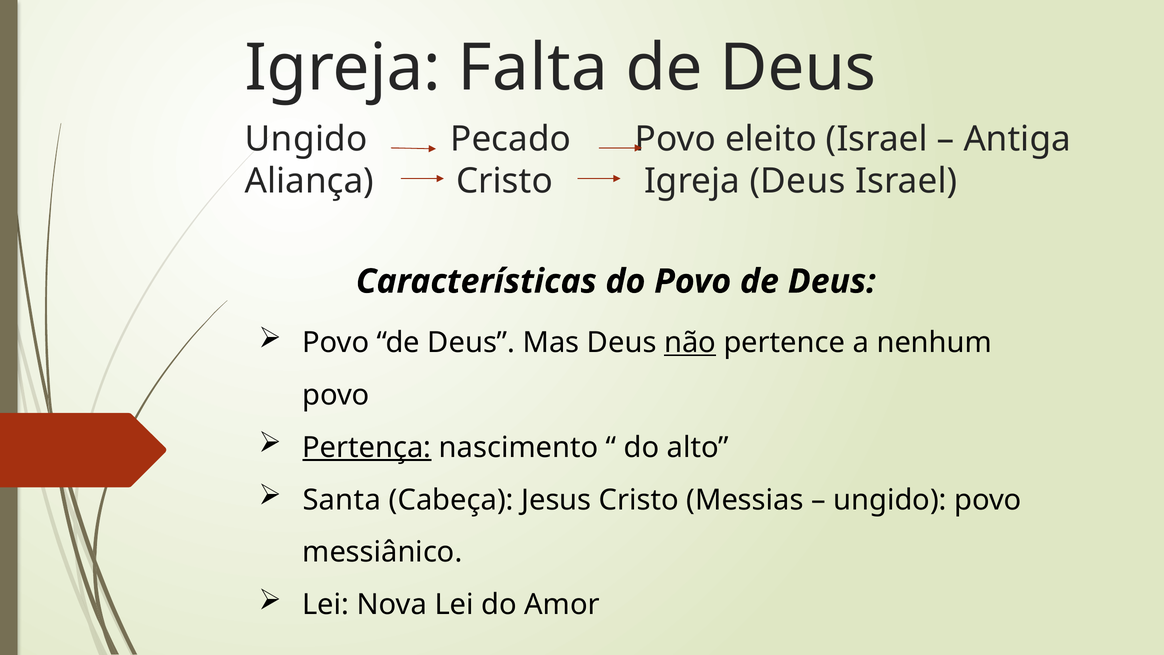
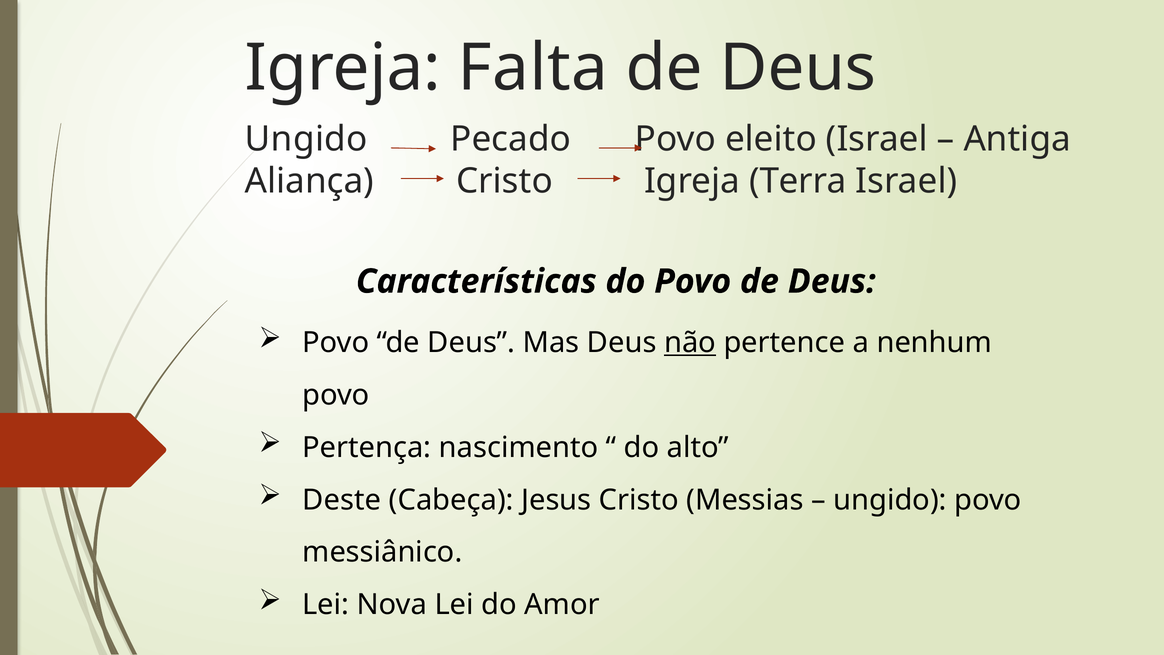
Igreja Deus: Deus -> Terra (798, 181)
Pertença underline: present -> none (367, 447)
Santa: Santa -> Deste (342, 500)
